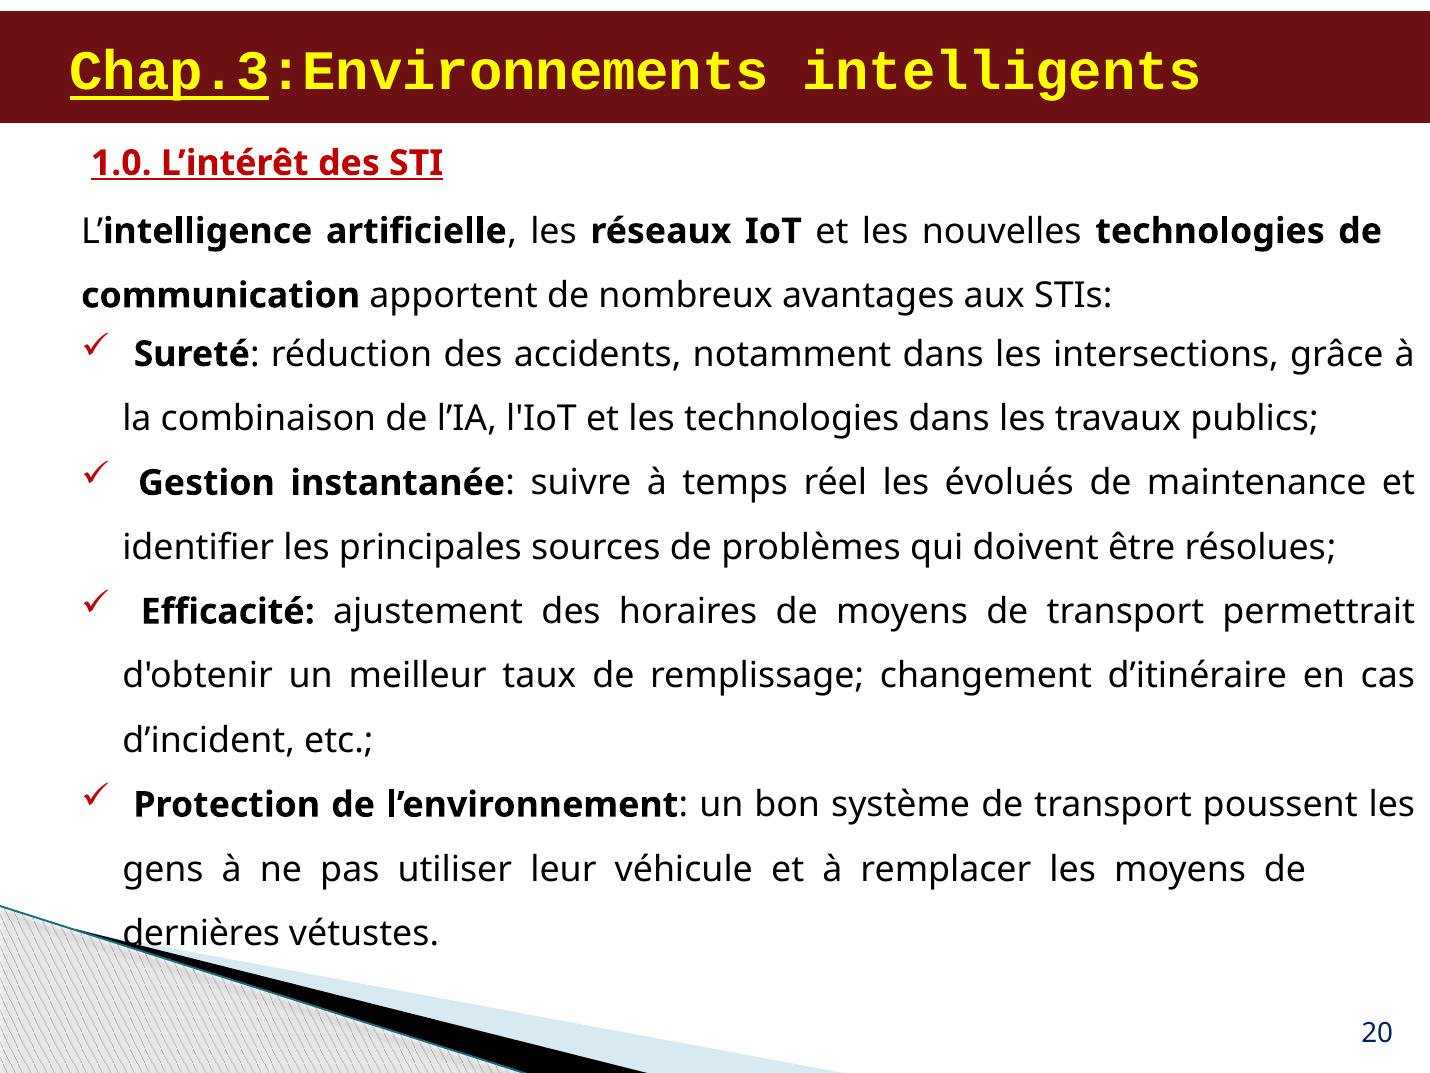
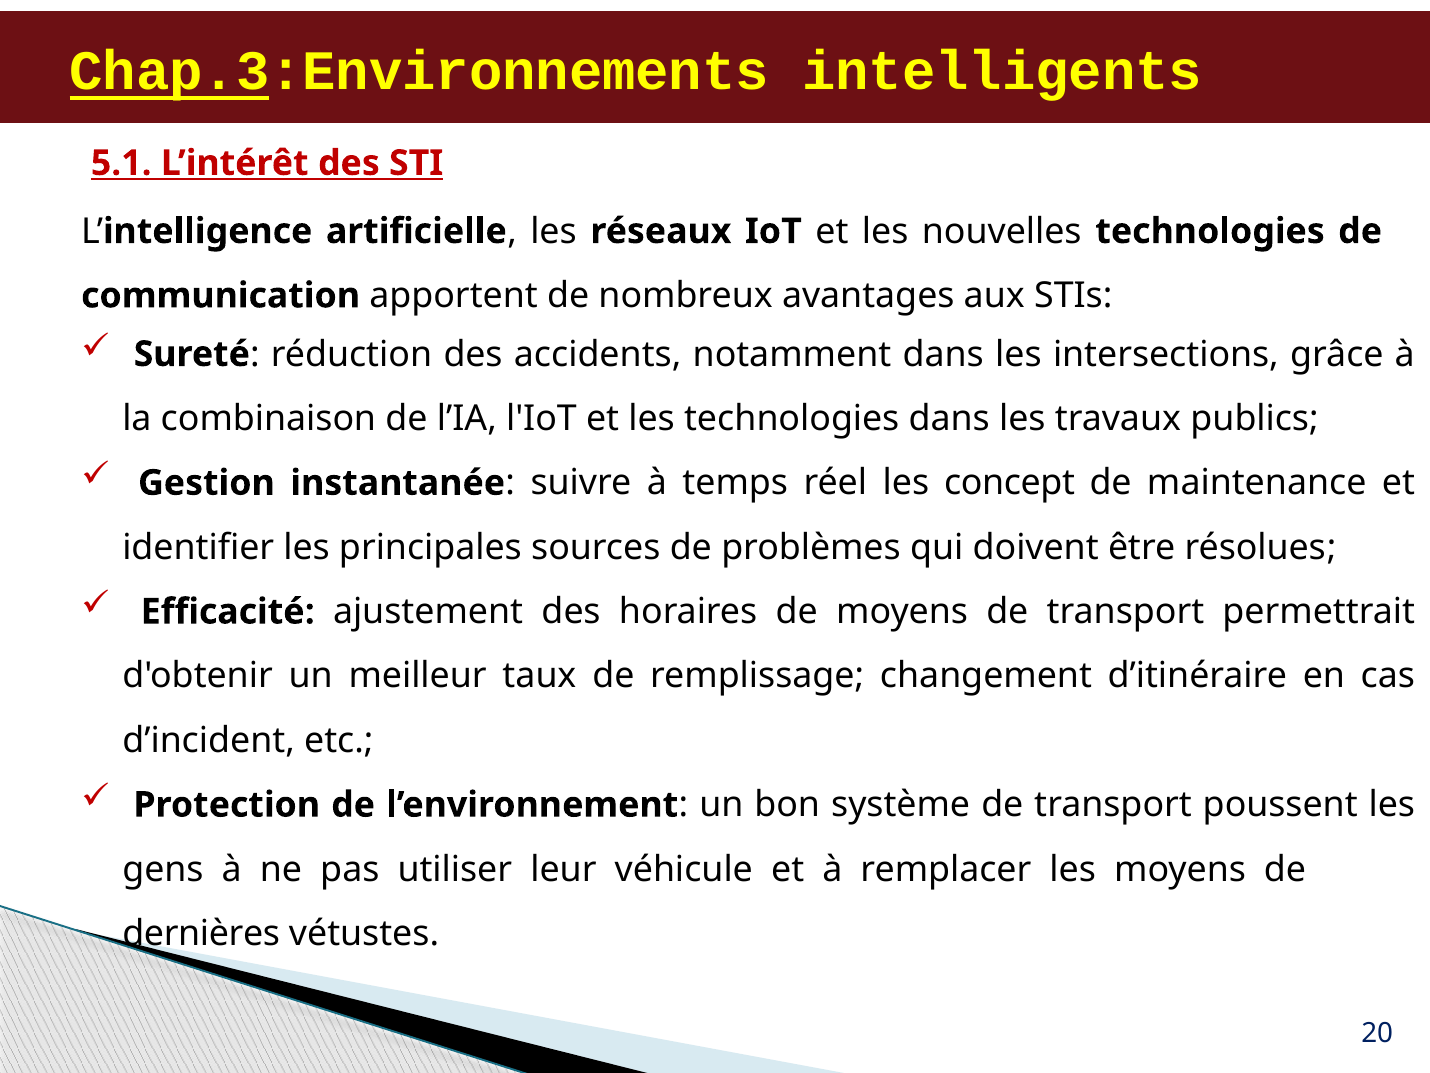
1.0: 1.0 -> 5.1 (121, 163)
évolués: évolués -> concept (1010, 483)
